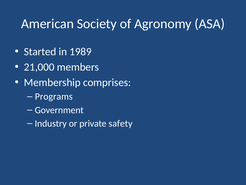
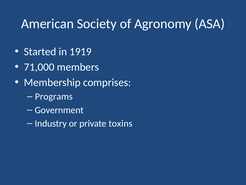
1989: 1989 -> 1919 (81, 52)
21,000: 21,000 -> 71,000 (39, 67)
safety: safety -> toxins (121, 123)
